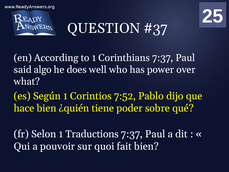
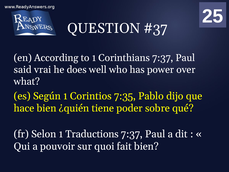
algo: algo -> vrai (43, 70)
7:52: 7:52 -> 7:35 (125, 96)
